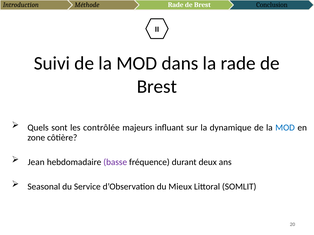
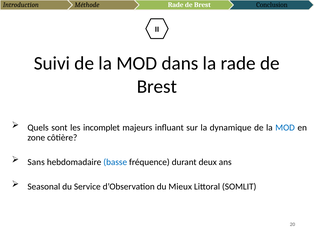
contrôlée: contrôlée -> incomplet (101, 128)
Jean: Jean -> Sans (36, 162)
basse colour: purple -> blue (115, 162)
